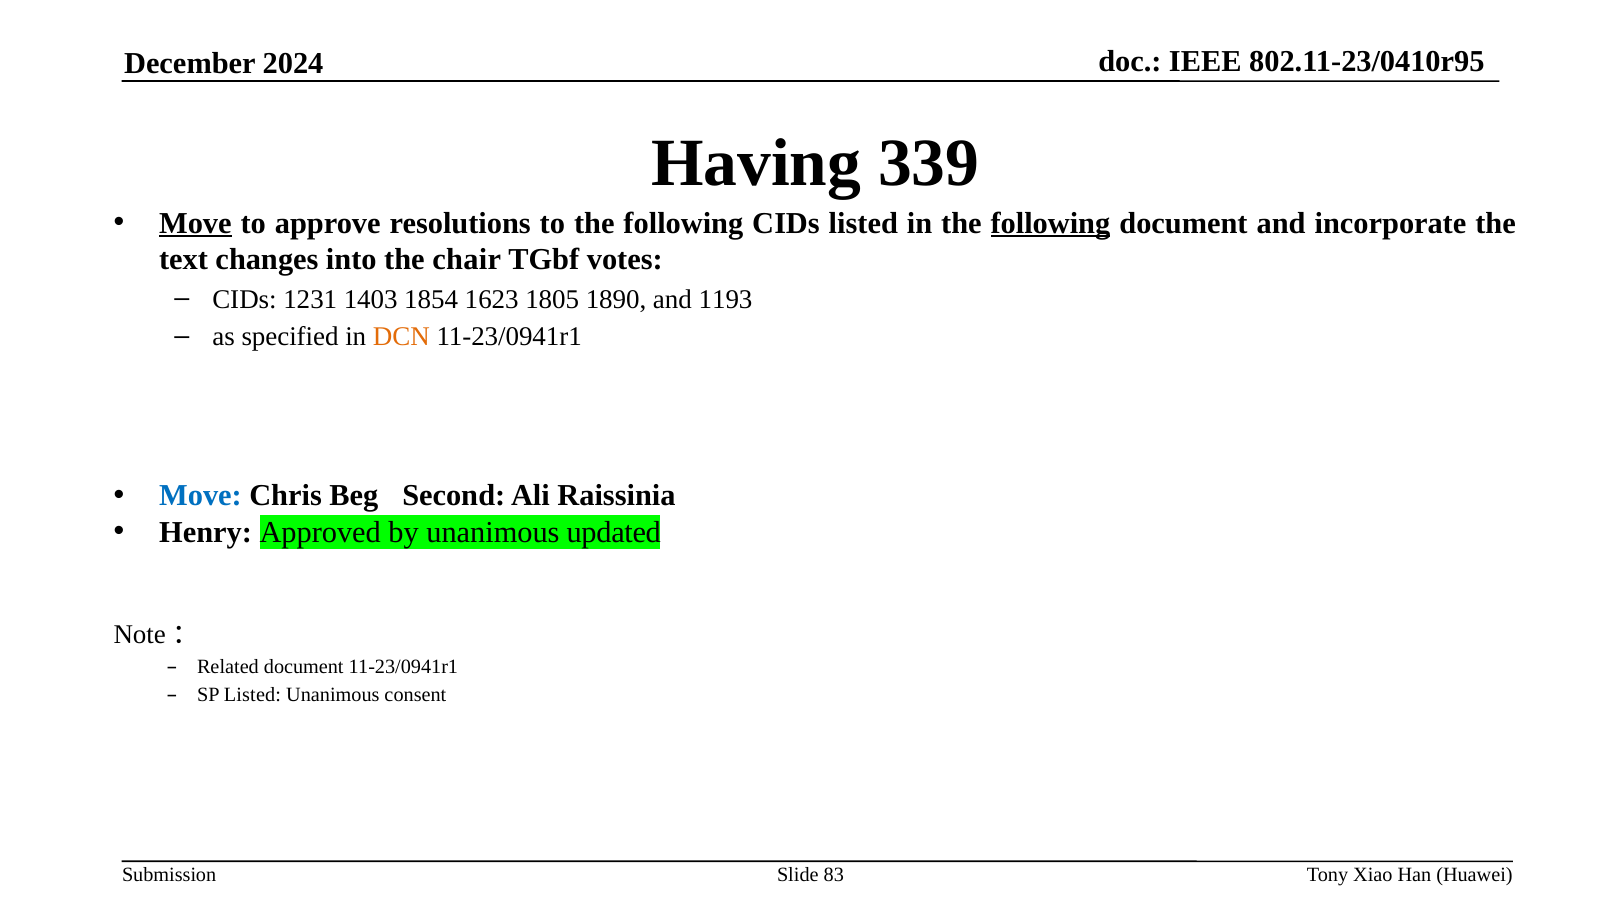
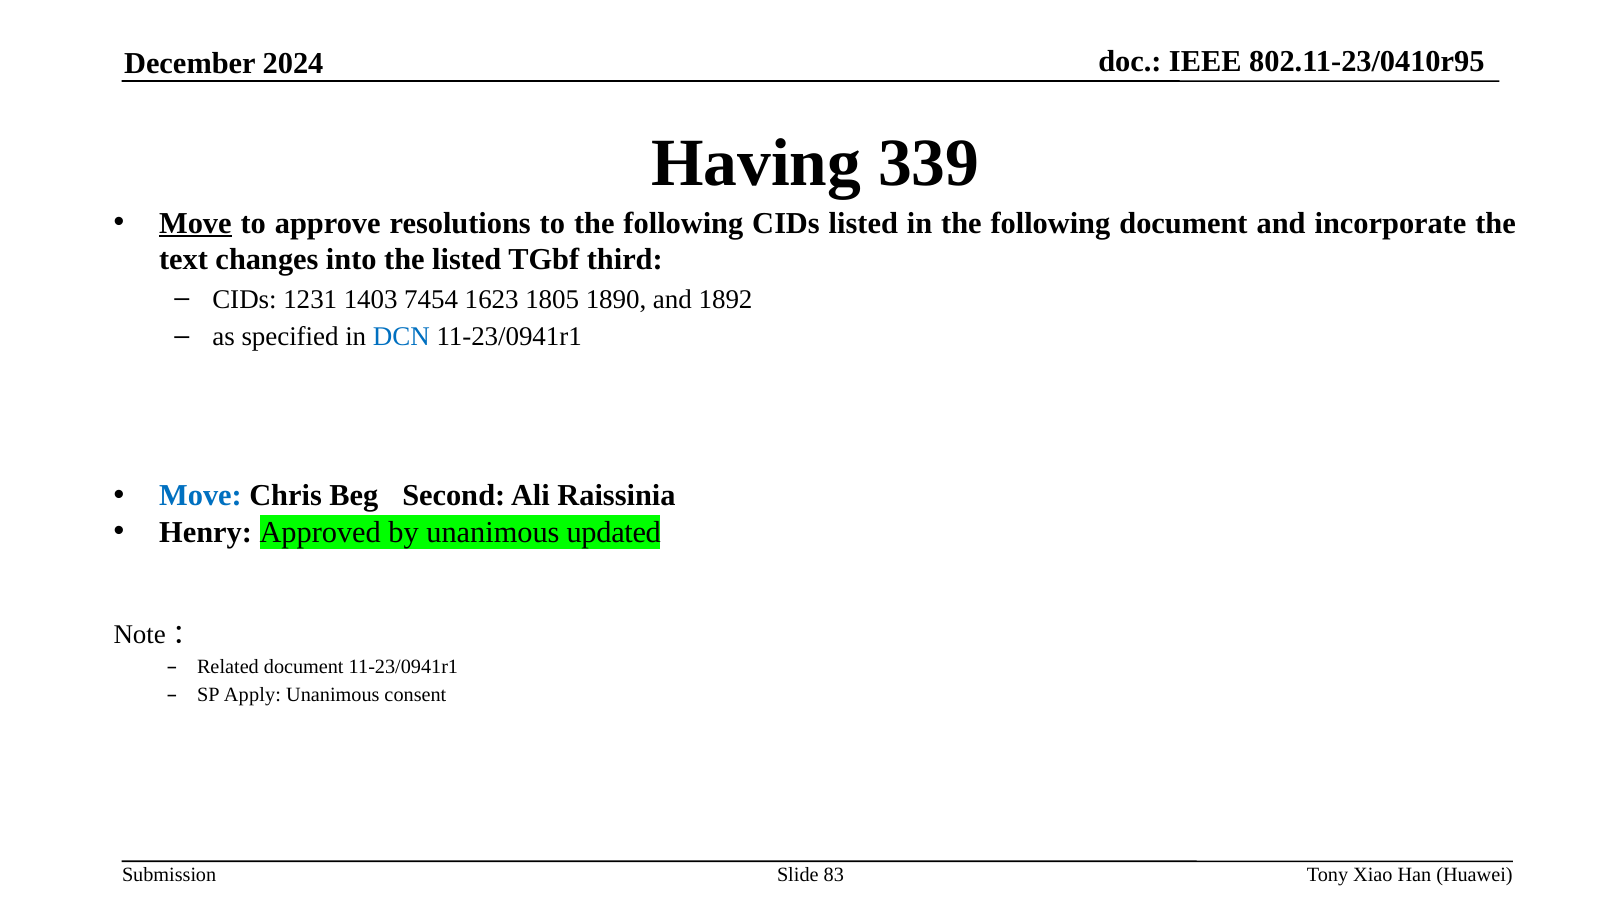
following underline: present -> none (1050, 223)
the chair: chair -> listed (467, 259)
votes: votes -> third (625, 259)
1854: 1854 -> 7454 (431, 299)
1193: 1193 -> 1892 (726, 299)
DCN colour: orange -> blue (401, 337)
SP Listed: Listed -> Apply (252, 695)
